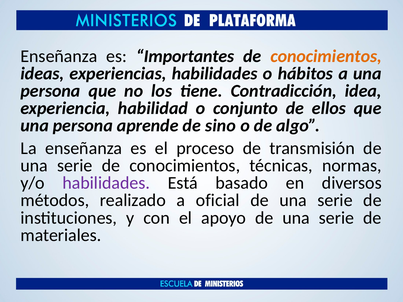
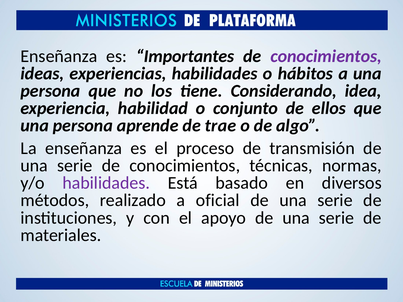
conocimientos colour: orange -> purple (326, 56)
Contradicción: Contradicción -> Considerando (284, 91)
sino: sino -> trae (221, 126)
